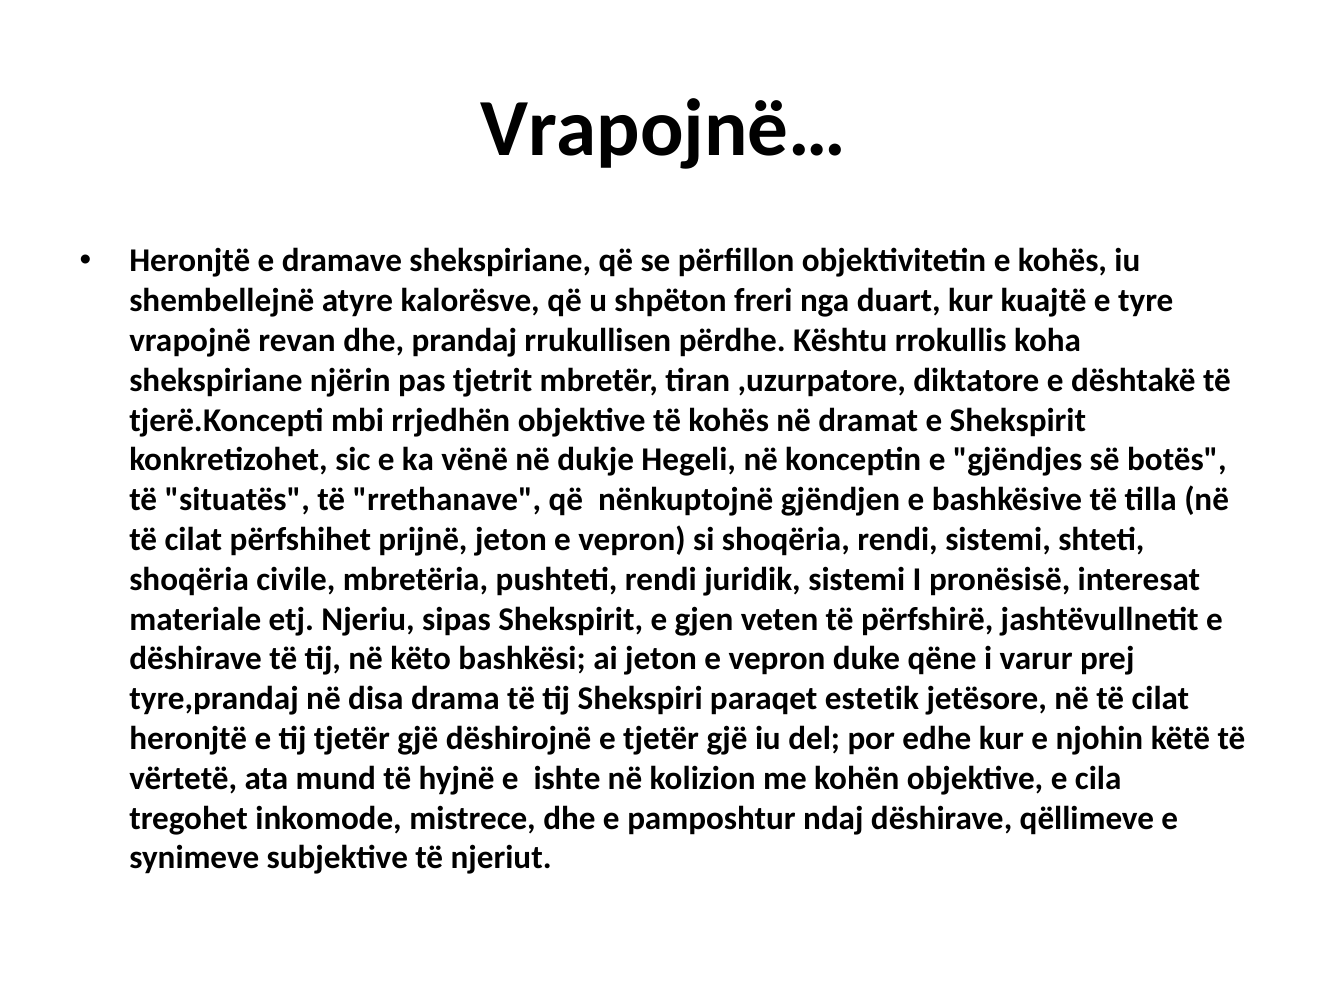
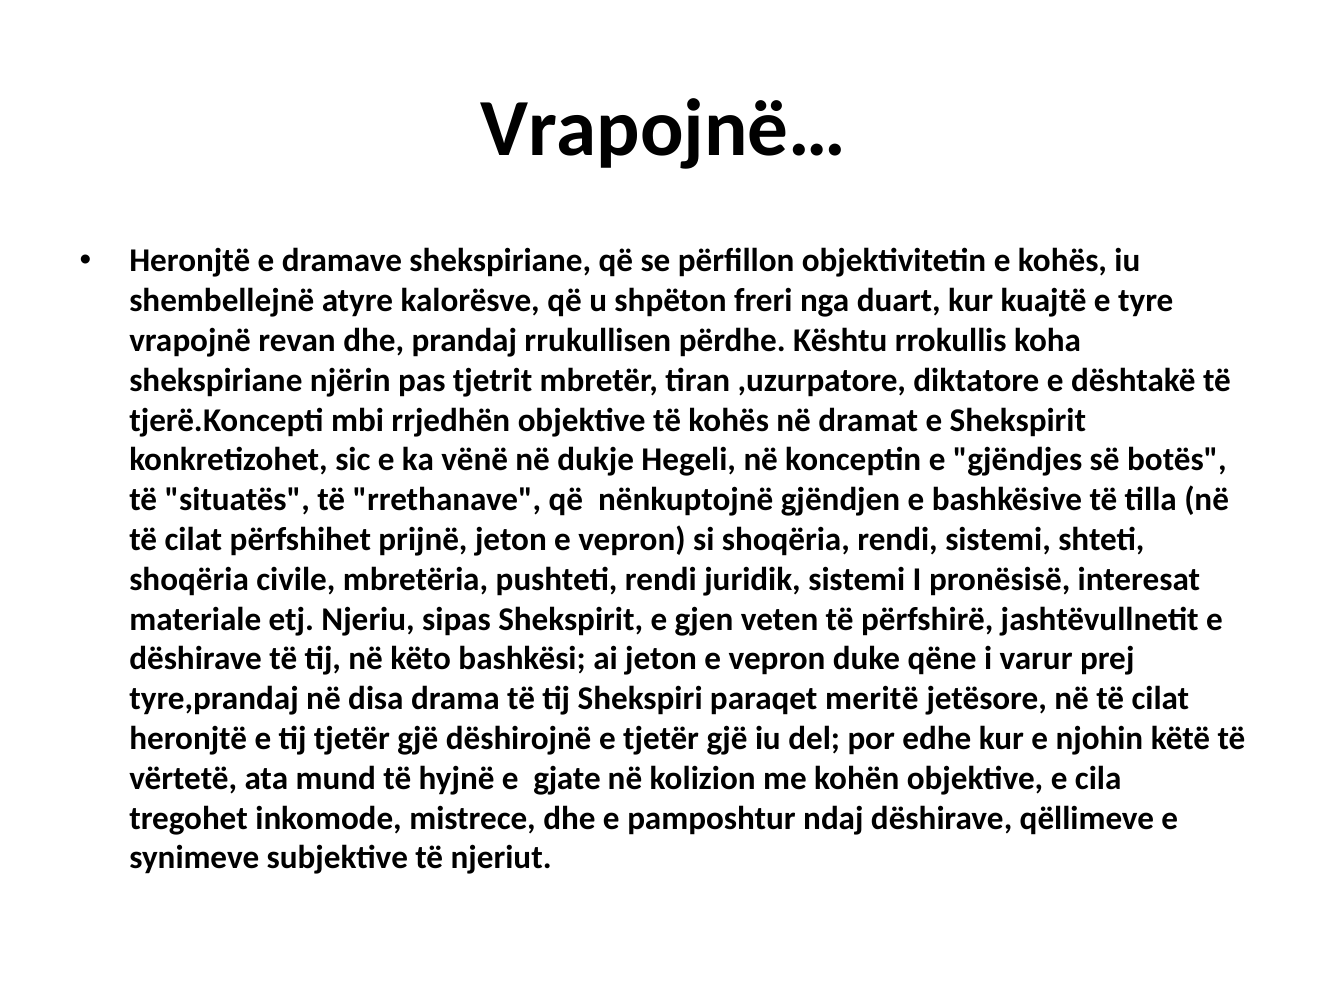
estetik: estetik -> meritë (872, 699)
ishte: ishte -> gjate (567, 779)
